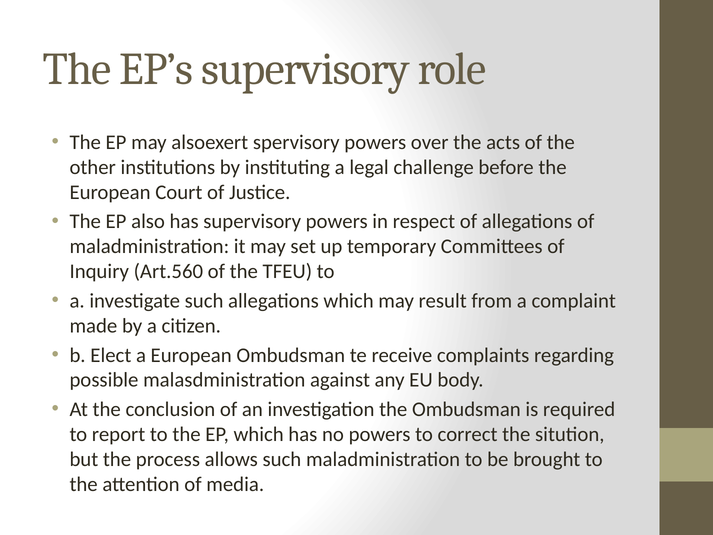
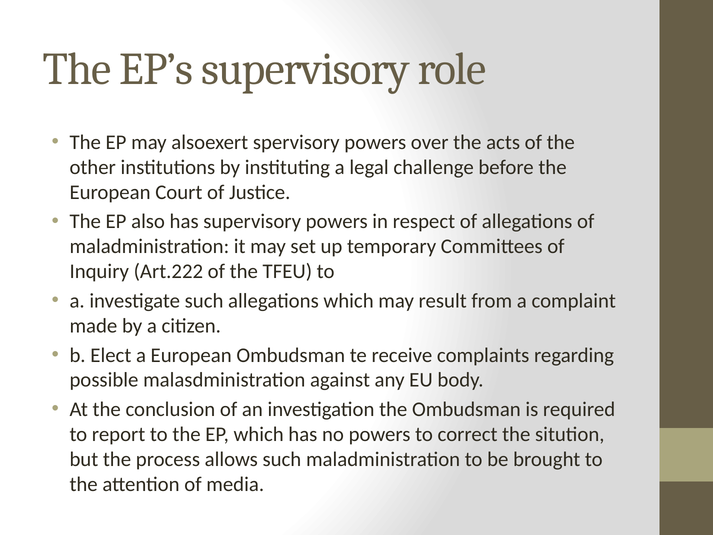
Art.560: Art.560 -> Art.222 (168, 271)
